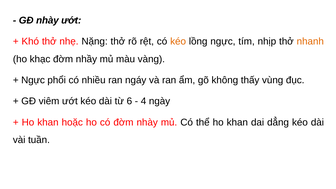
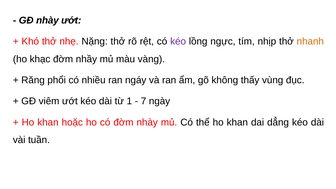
kéo colour: orange -> purple (178, 41)
Ngực: Ngực -> Răng (33, 80)
6: 6 -> 1 (129, 101)
4: 4 -> 7 (143, 101)
